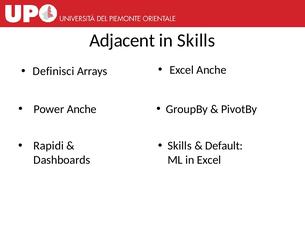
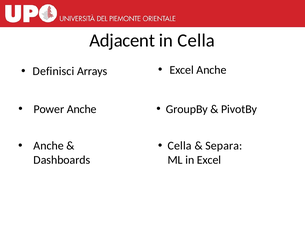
in Skills: Skills -> Cella (196, 40)
Rapidi: Rapidi -> Anche (49, 146)
Skills: Skills -> Cella (180, 146)
Default: Default -> Separa (224, 146)
